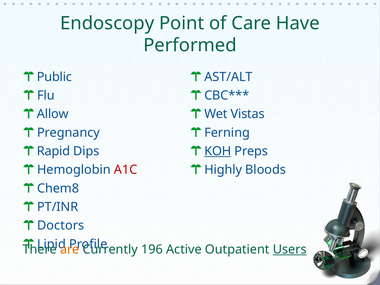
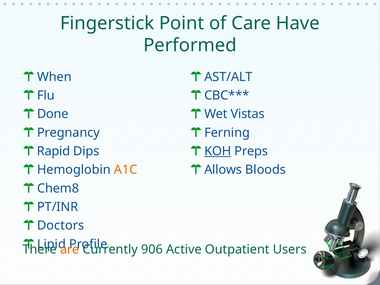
Endoscopy: Endoscopy -> Fingerstick (107, 23)
Public: Public -> When (54, 77)
Allow: Allow -> Done (53, 114)
A1C colour: red -> orange (126, 170)
Highly: Highly -> Allows (223, 170)
196: 196 -> 906 (152, 249)
Users underline: present -> none (290, 249)
